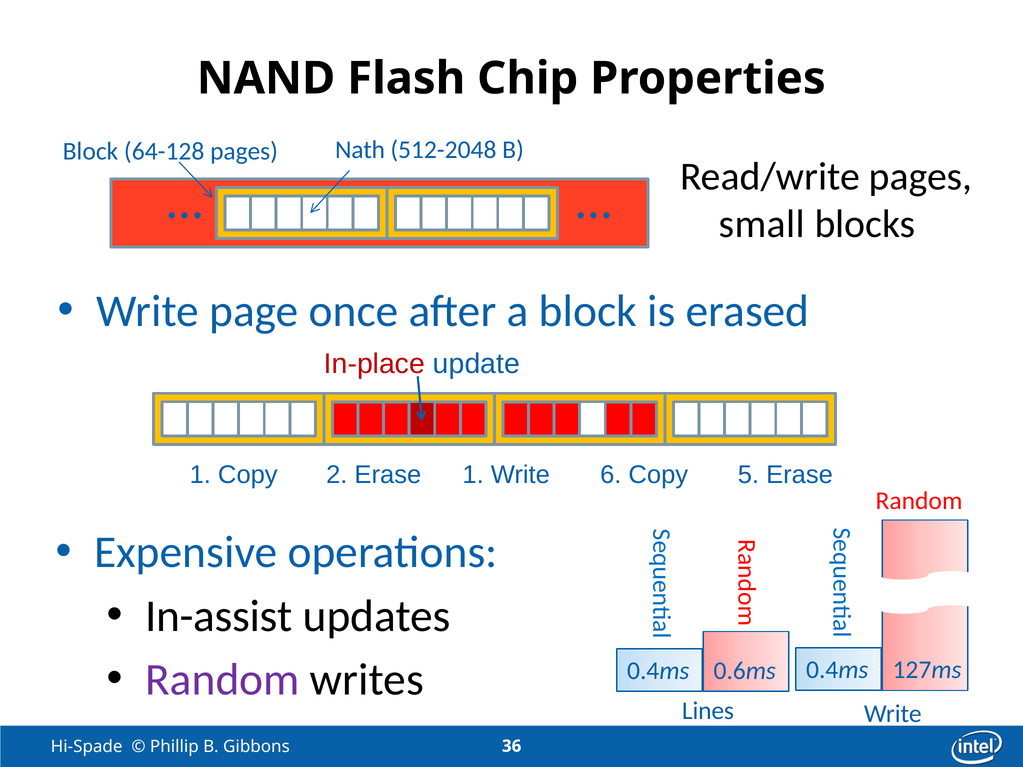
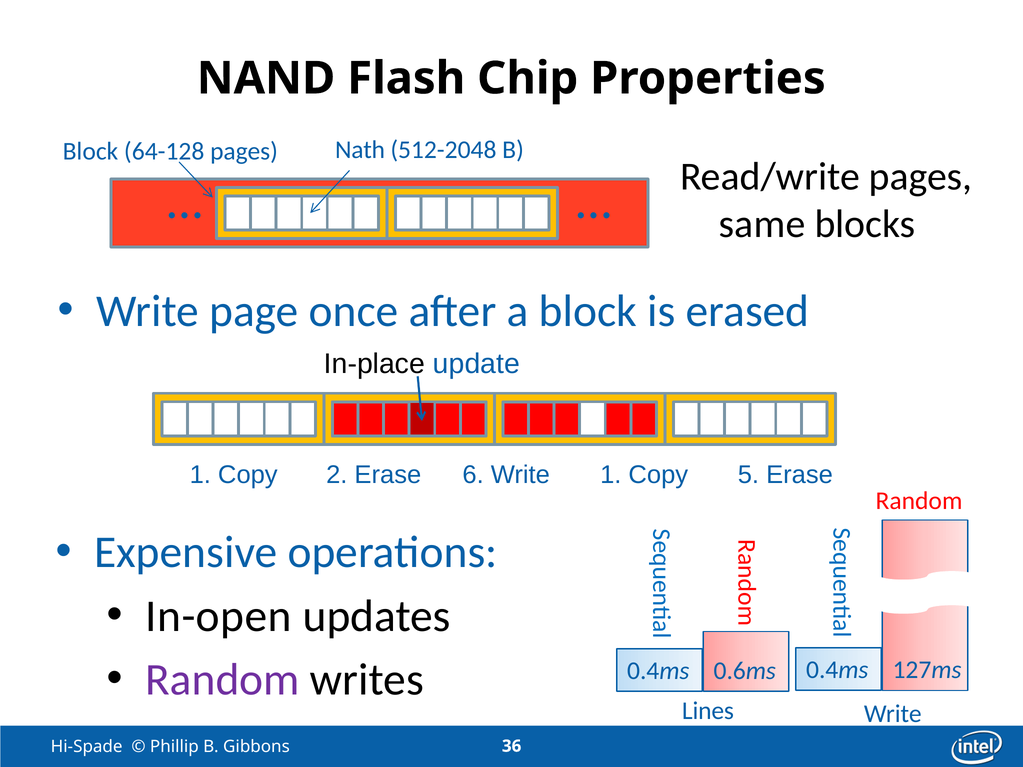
small: small -> same (762, 224)
In-place colour: red -> black (374, 364)
Erase 1: 1 -> 6 (473, 475)
Write 6: 6 -> 1 (611, 475)
In-assist: In-assist -> In-open (218, 616)
